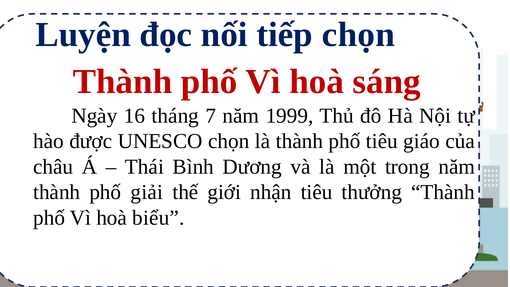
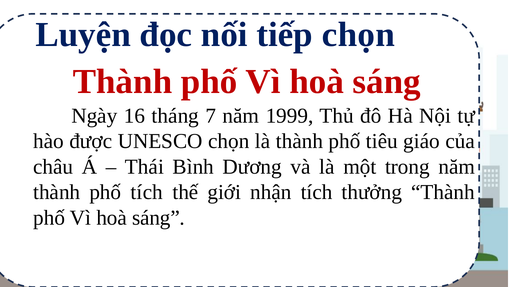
phố giải: giải -> tích (147, 192)
nhận tiêu: tiêu -> tích (317, 192)
phố Vì hoà biểu: biểu -> sáng (159, 218)
